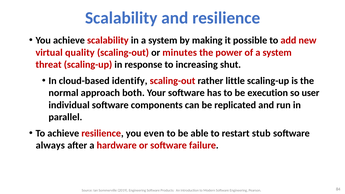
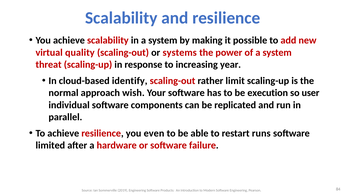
minutes: minutes -> systems (180, 52)
shut: shut -> year (231, 65)
little: little -> limit (235, 81)
both: both -> wish (133, 93)
stub: stub -> runs (261, 133)
always: always -> limited (50, 145)
